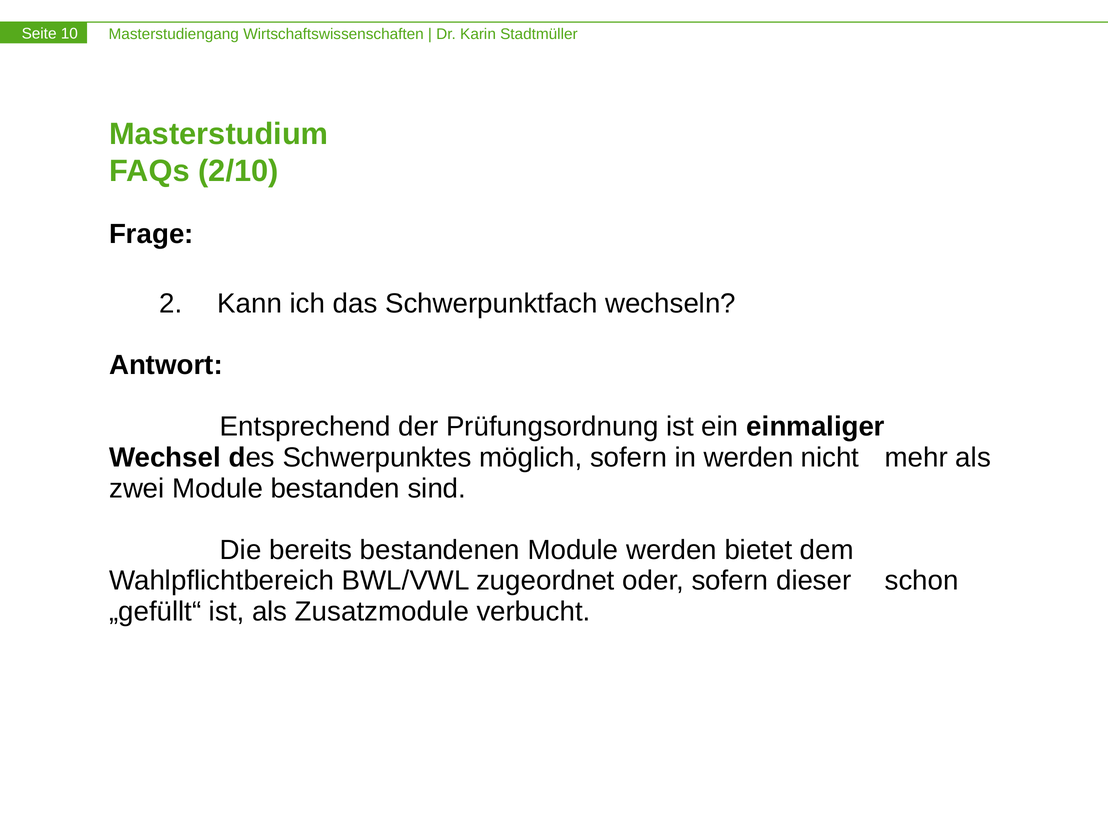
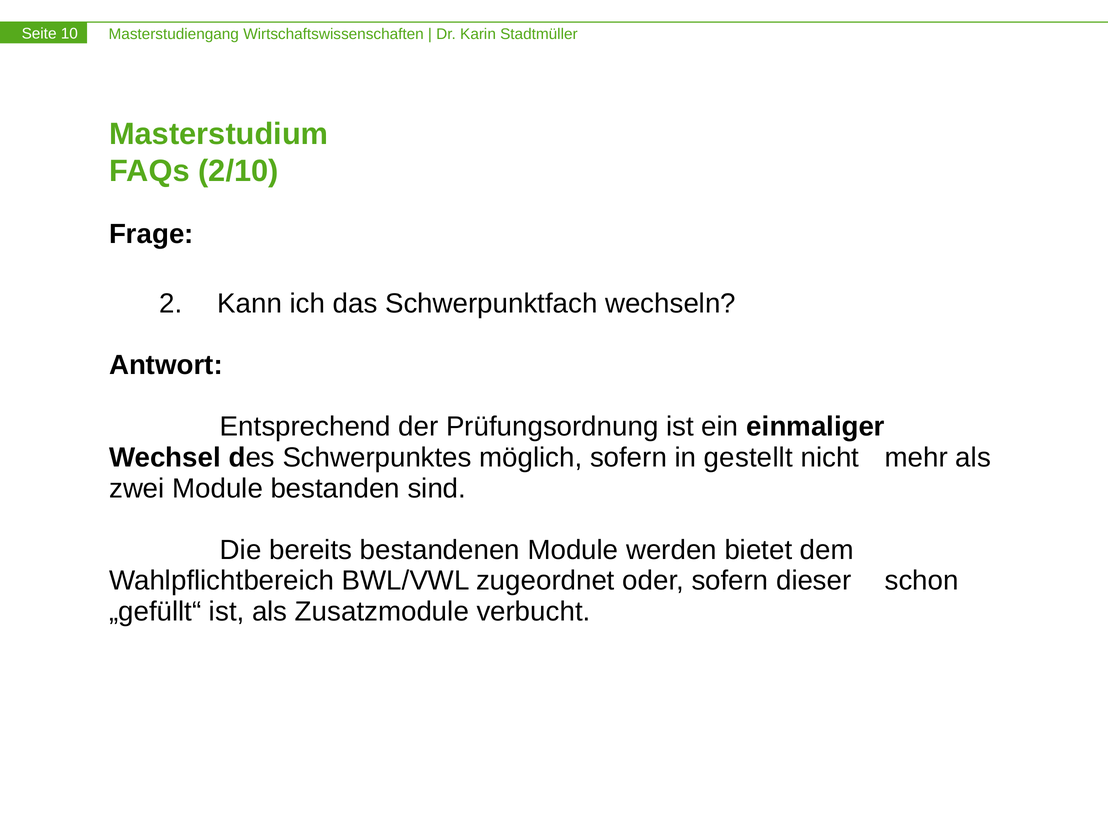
in werden: werden -> gestellt (748, 458)
